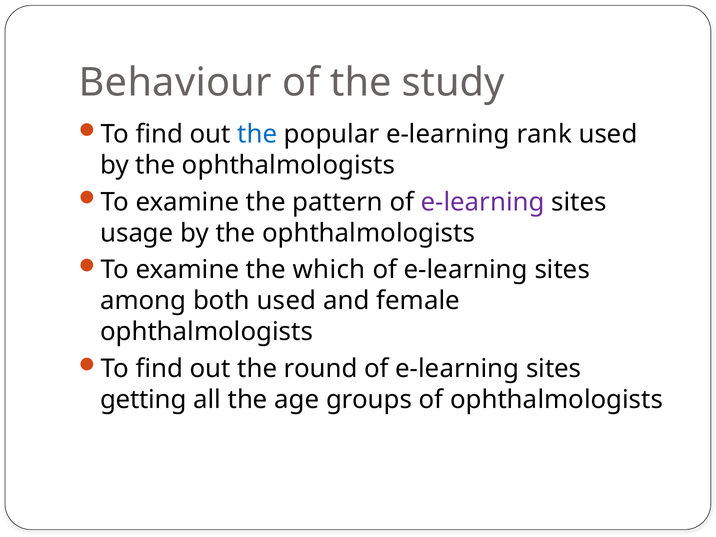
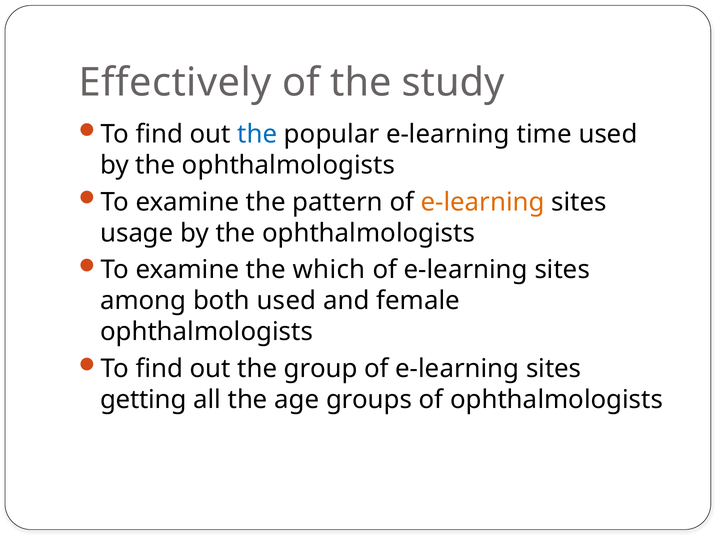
Behaviour: Behaviour -> Effectively (175, 83)
rank: rank -> time (544, 134)
e-learning colour: purple -> orange (483, 202)
round: round -> group (321, 369)
